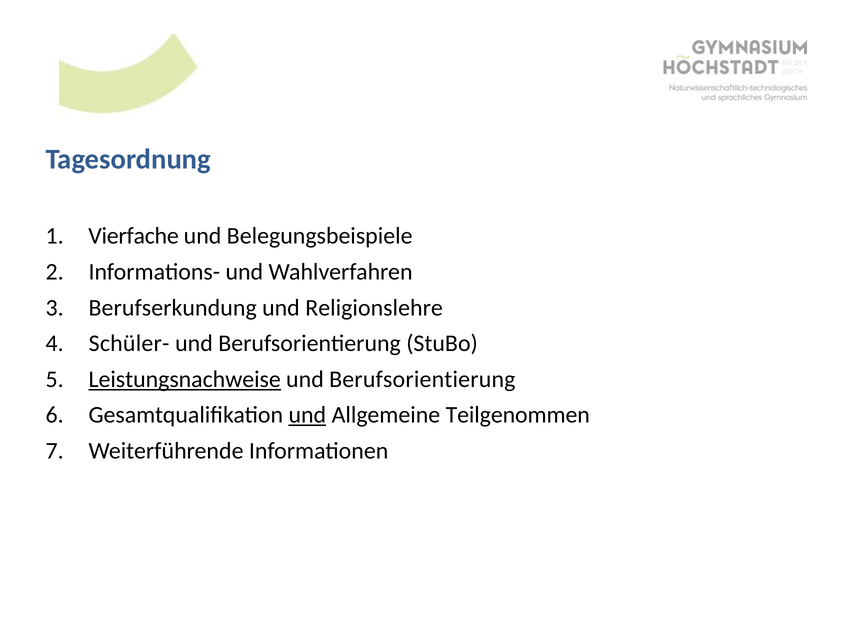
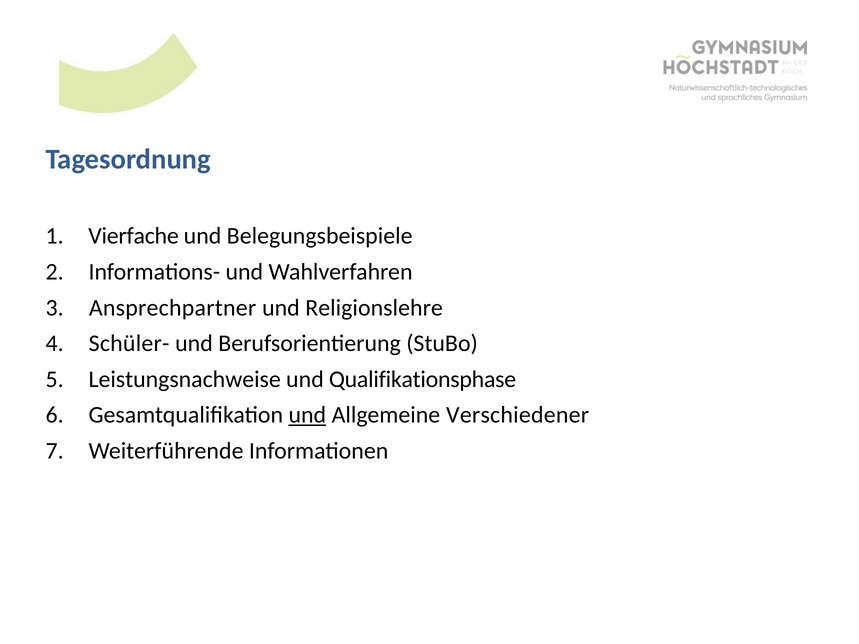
Berufserkundung: Berufserkundung -> Ansprechpartner (173, 308)
Leistungsnachweise underline: present -> none (185, 379)
Berufsorientierung: Berufsorientierung -> Qualifikationsphase (423, 379)
Teilgenommen: Teilgenommen -> Verschiedener (518, 415)
